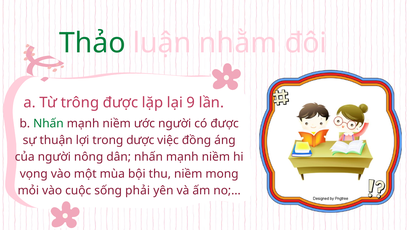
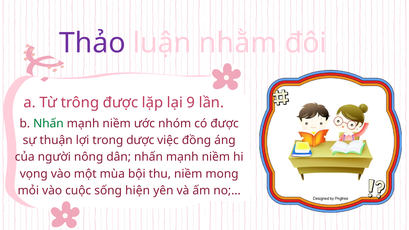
Thảo colour: green -> purple (92, 43)
ước người: người -> nhóm (175, 124)
phải: phải -> hiện (138, 190)
